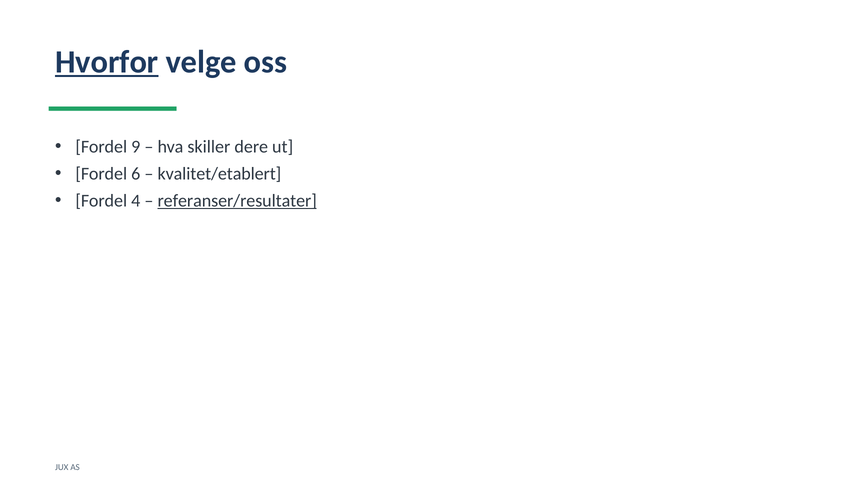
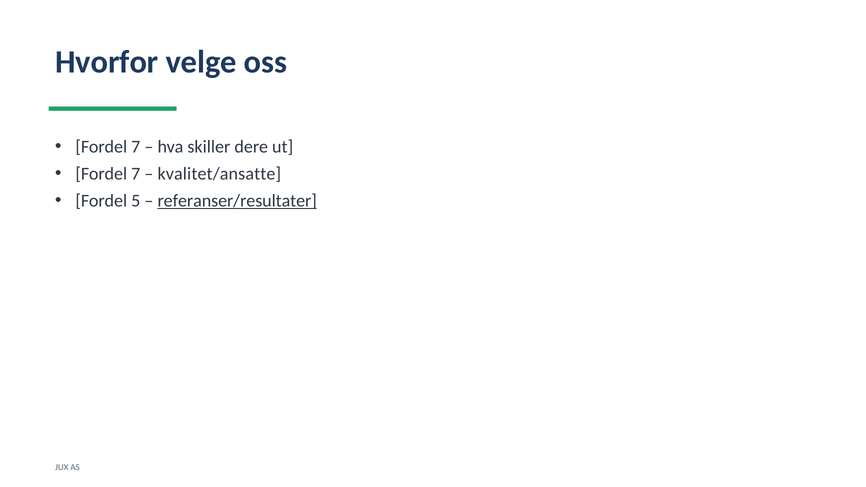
Hvorfor underline: present -> none (107, 62)
9: 9 -> 7 (136, 147)
6: 6 -> 7 (136, 174)
kvalitet/etablert: kvalitet/etablert -> kvalitet/ansatte (219, 174)
4: 4 -> 5 (136, 201)
